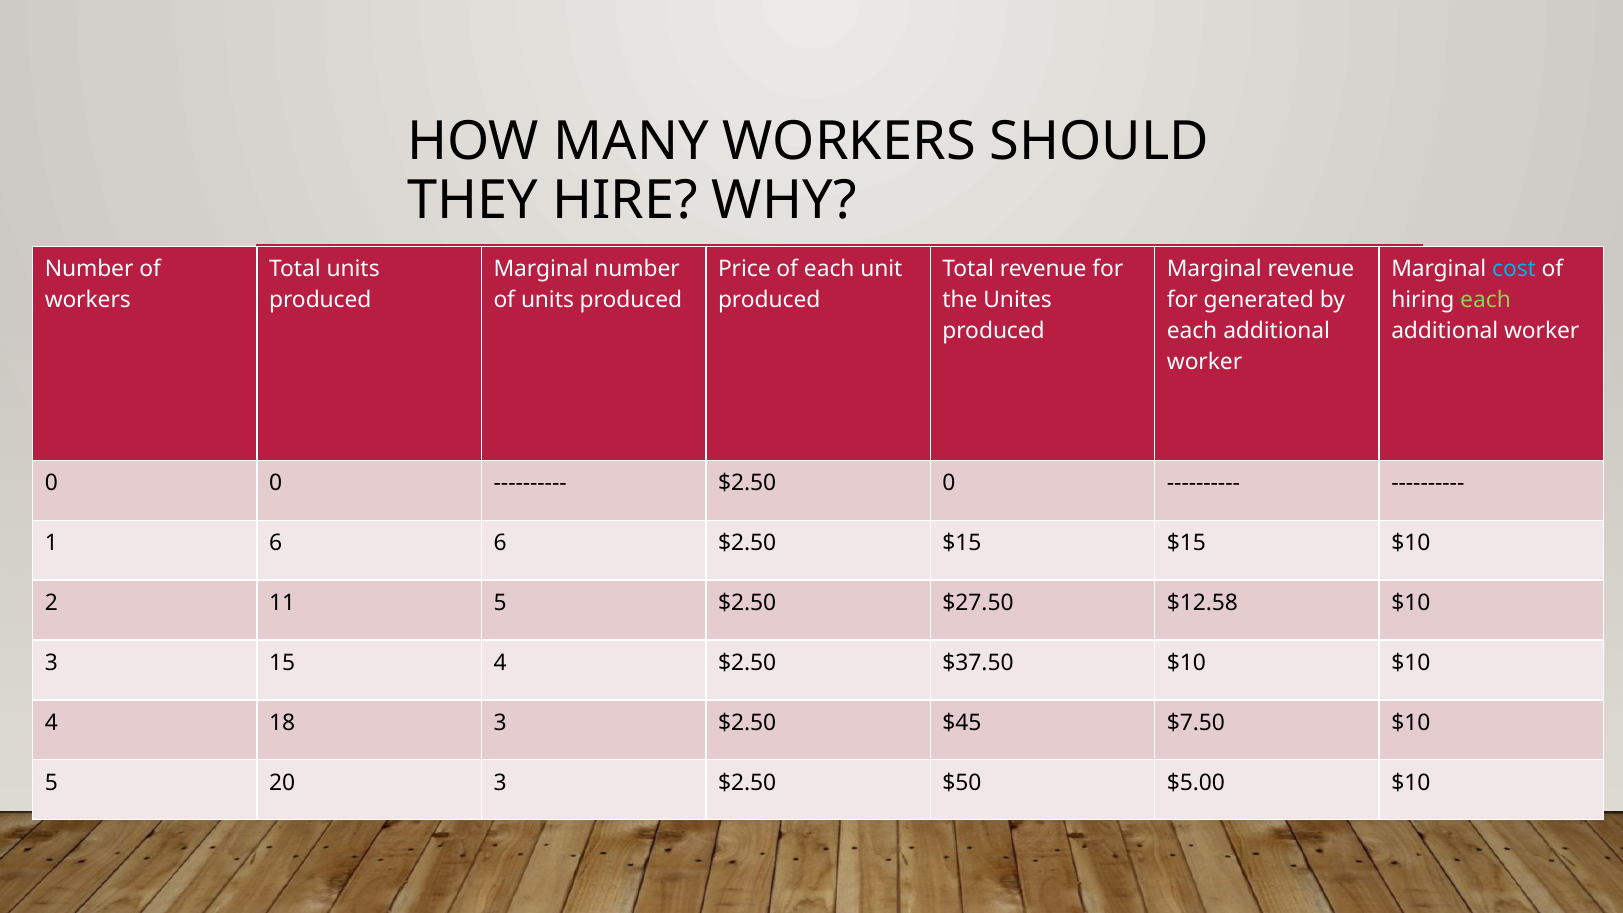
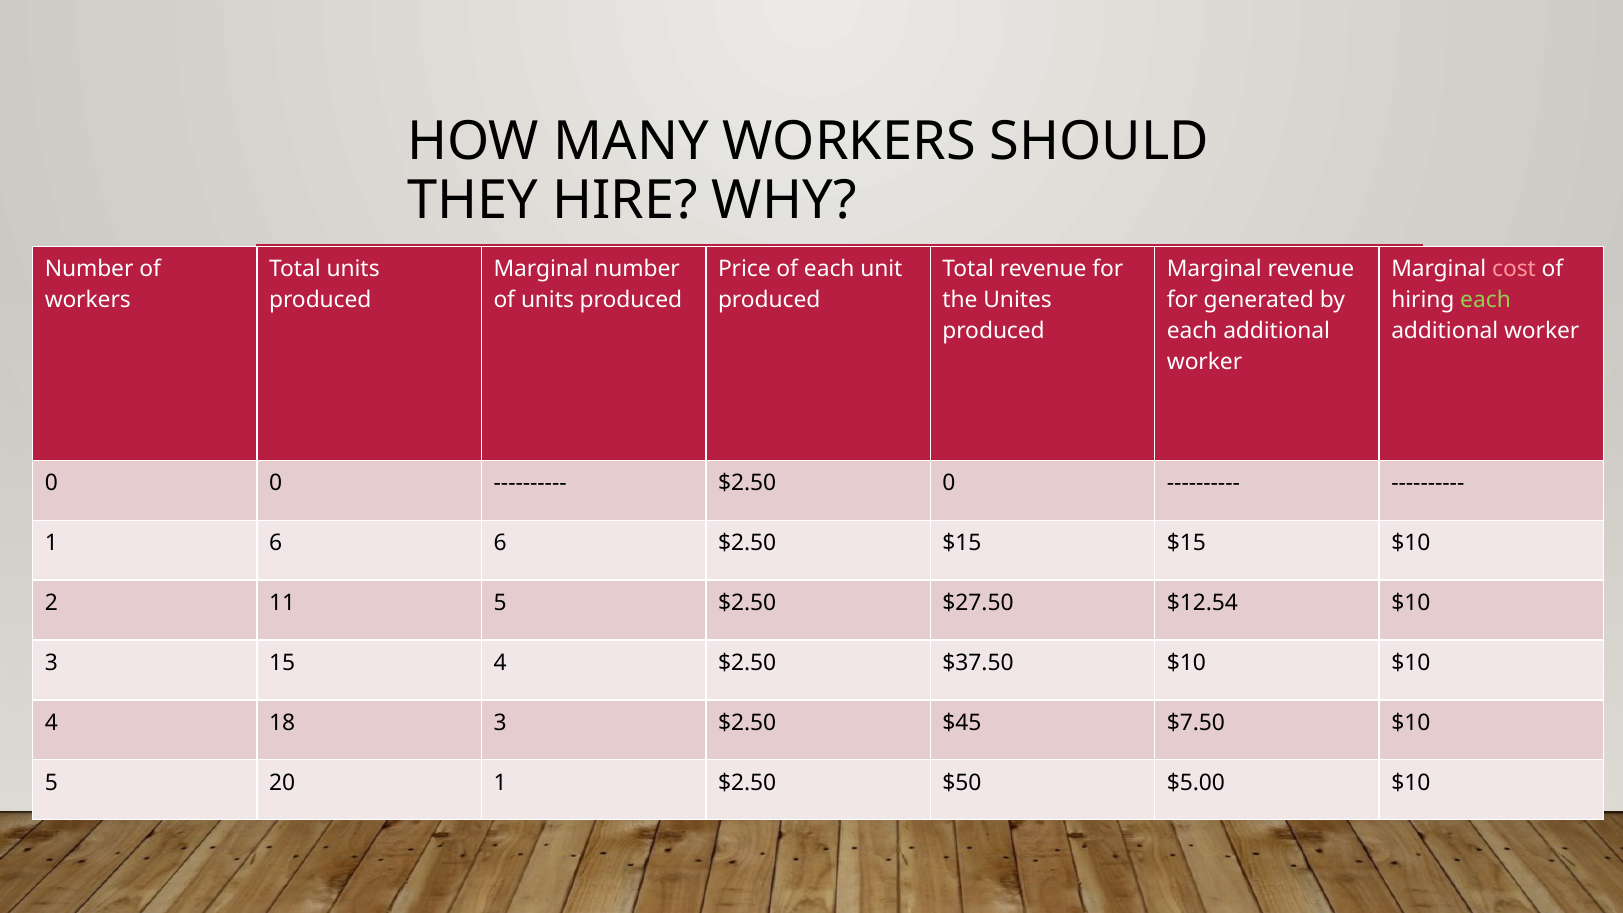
cost colour: light blue -> pink (1514, 269)
$12.58: $12.58 -> $12.54 (1202, 603)
20 3: 3 -> 1 (500, 783)
